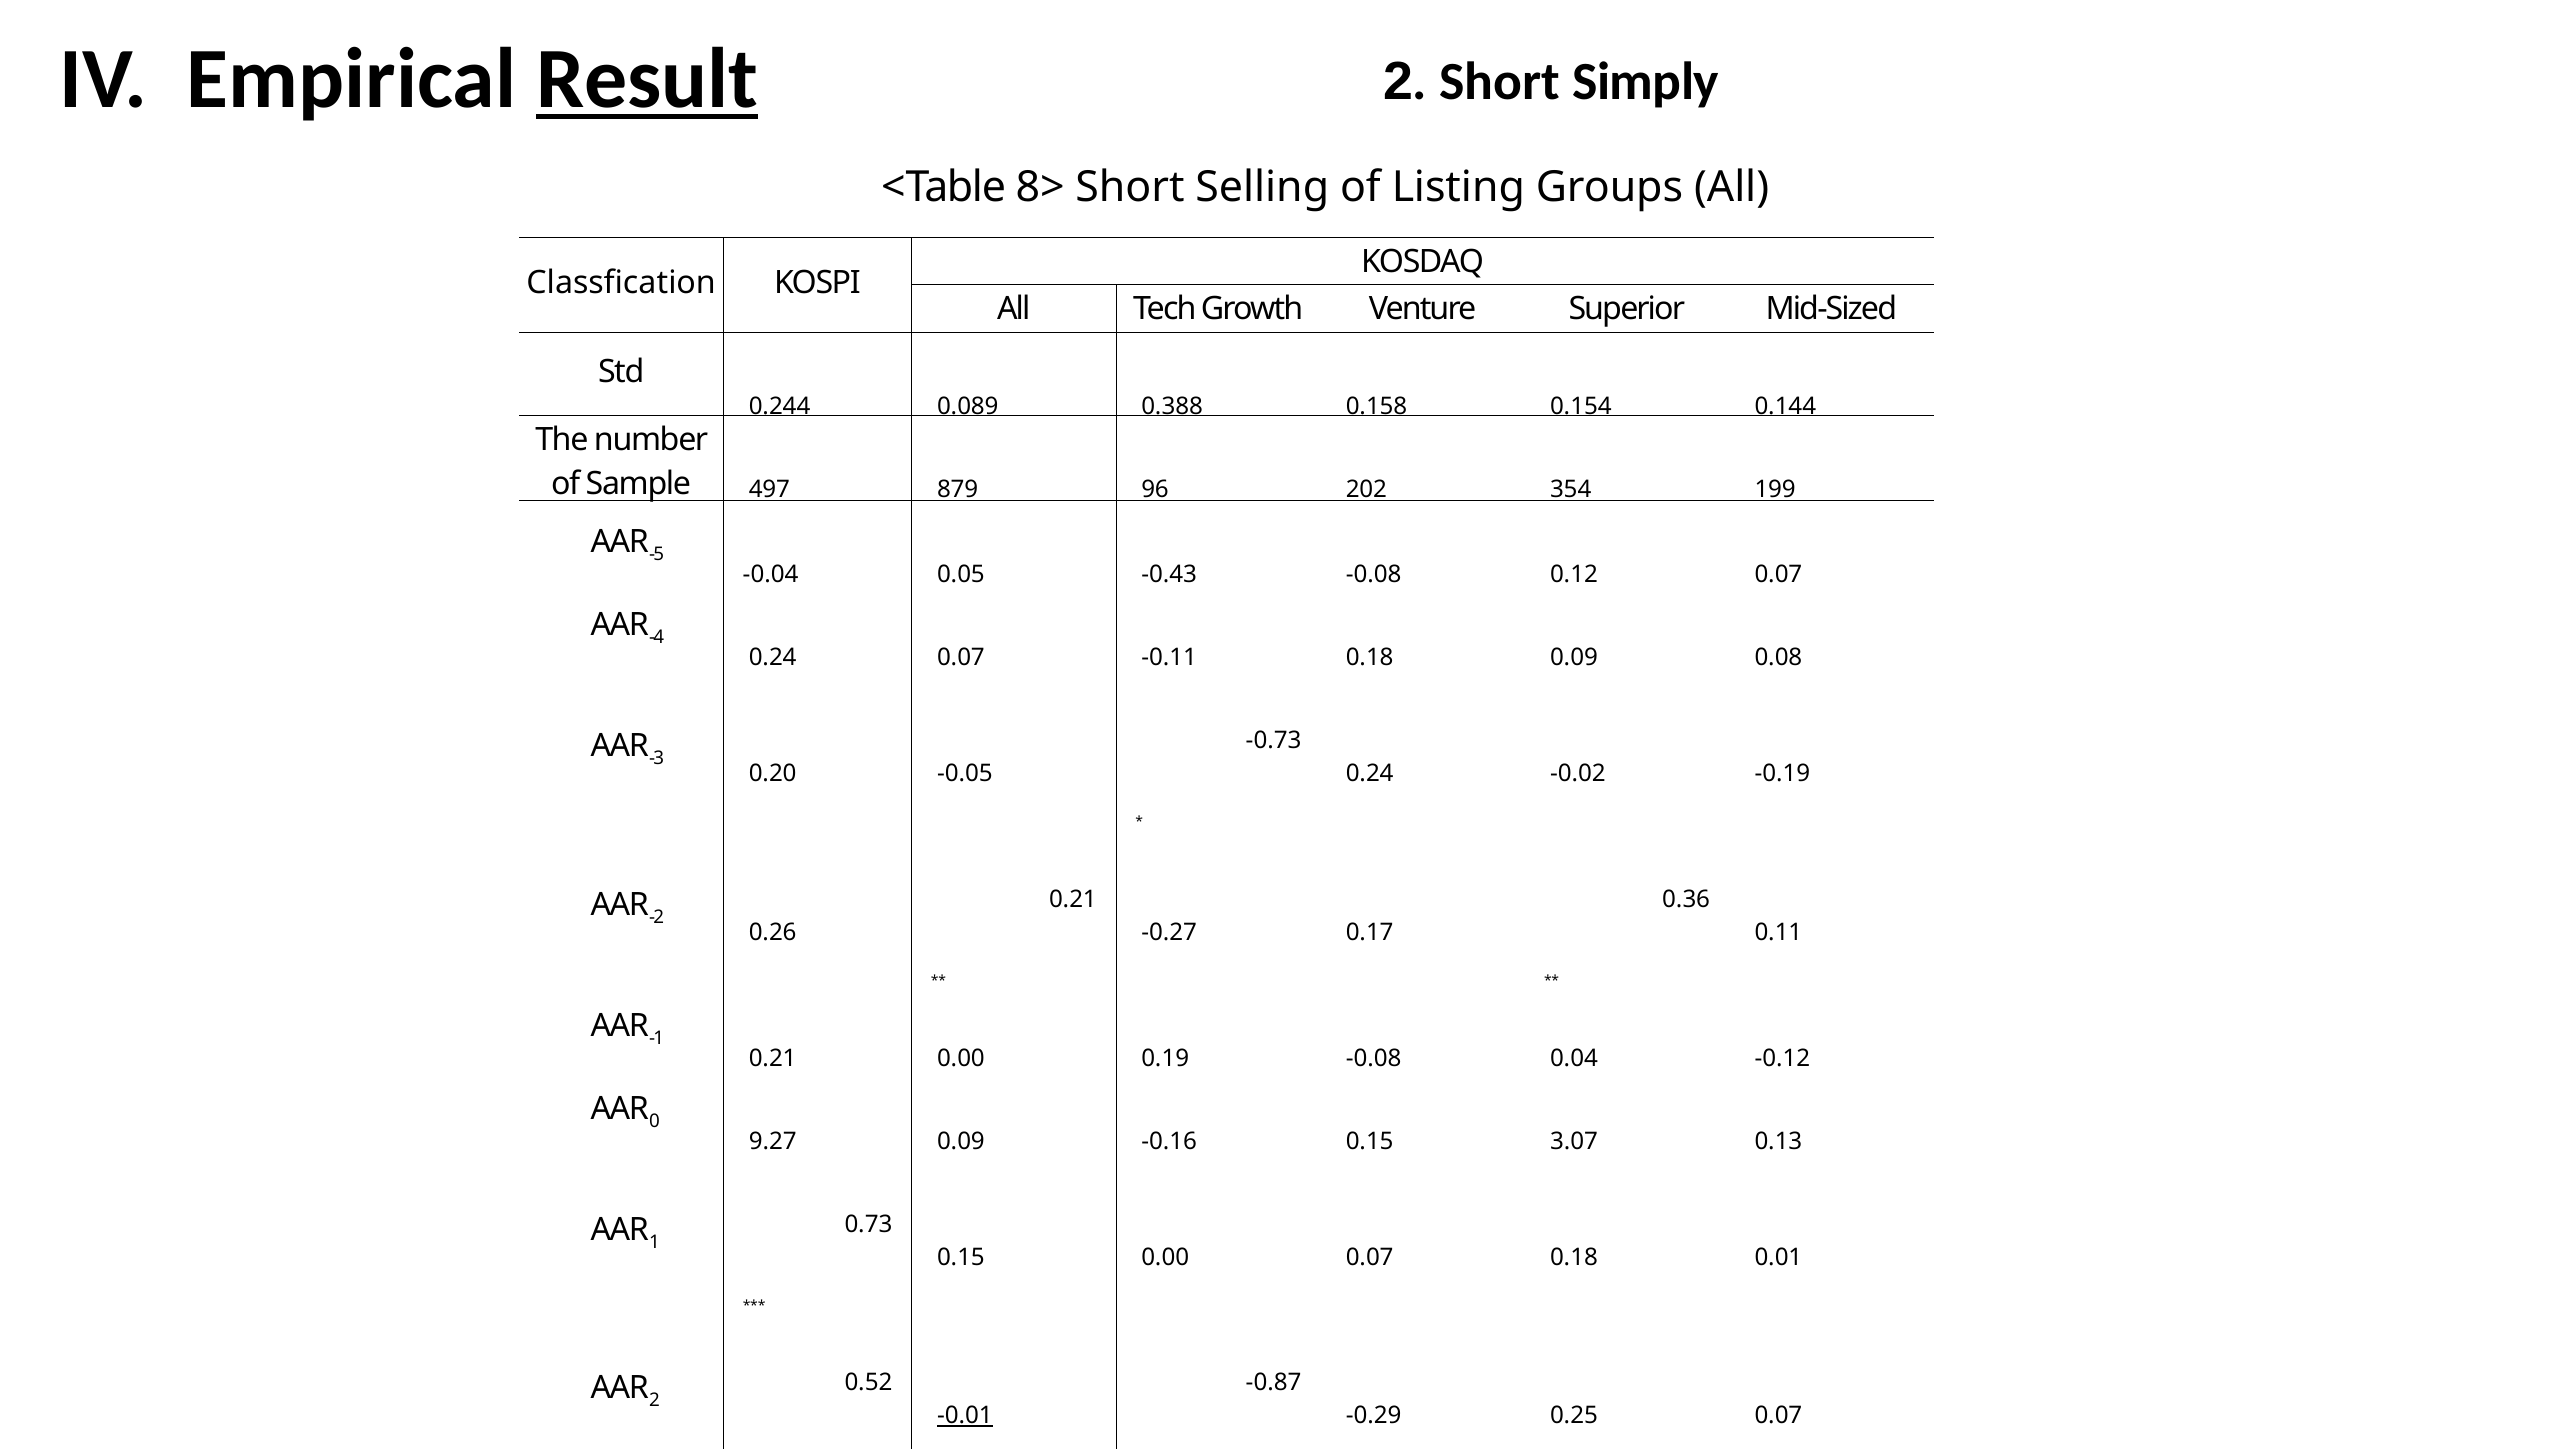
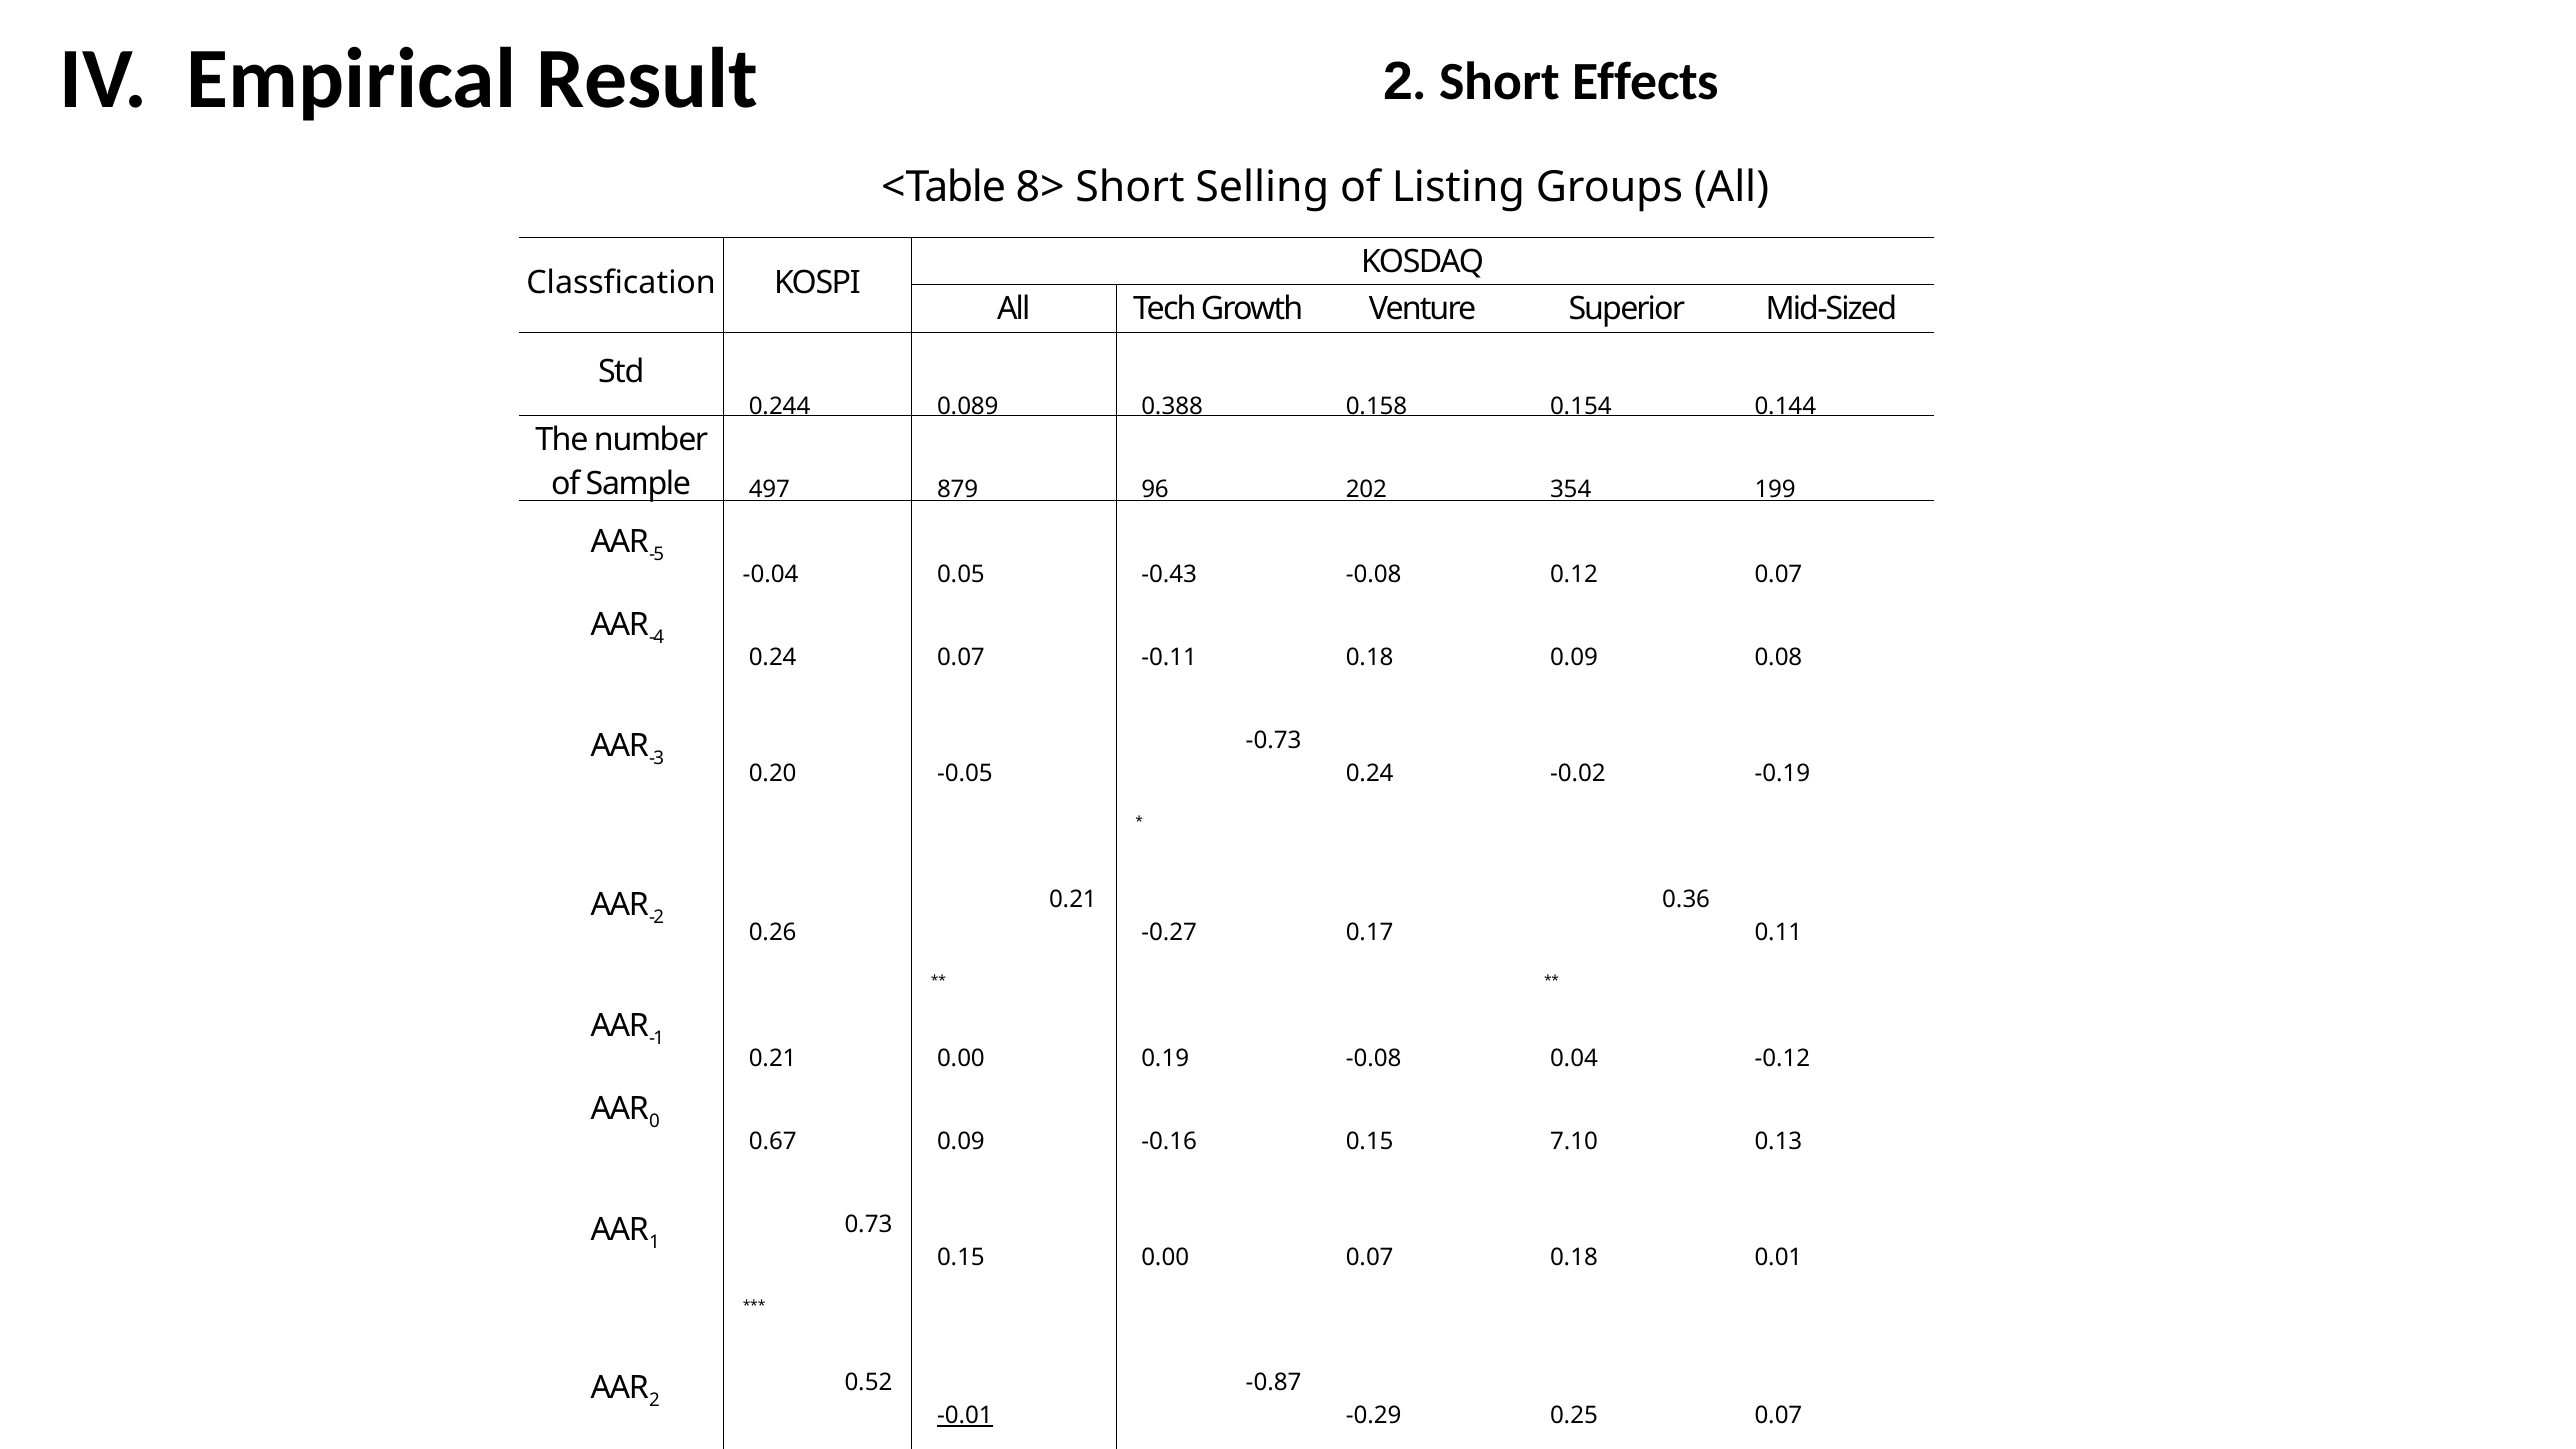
Result underline: present -> none (647, 79)
Simply: Simply -> Effects (1646, 82)
9.27: 9.27 -> 0.67 (773, 1141)
3.07: 3.07 -> 7.10 (1574, 1141)
